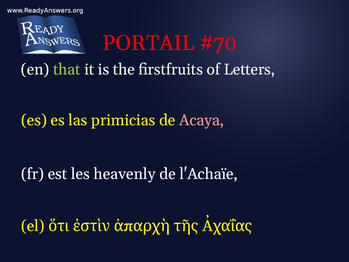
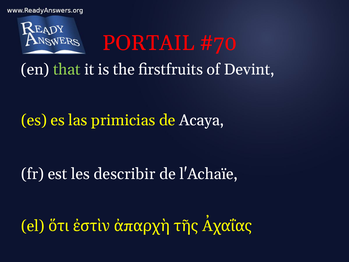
Letters: Letters -> Devint (249, 70)
Acaya colour: pink -> white (202, 120)
heavenly: heavenly -> describir (124, 174)
